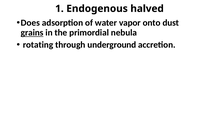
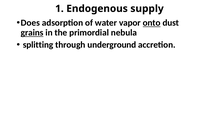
halved: halved -> supply (147, 9)
onto underline: none -> present (152, 23)
rotating: rotating -> splitting (38, 45)
